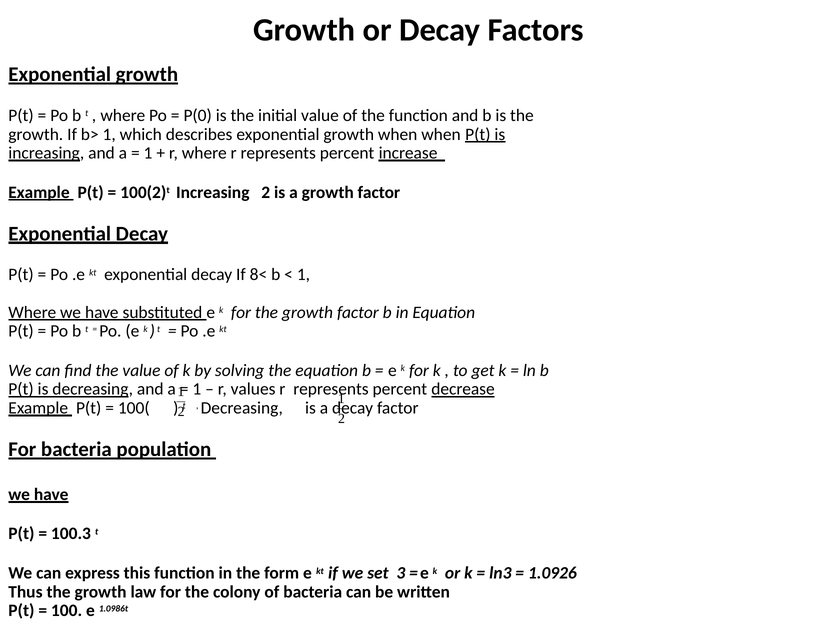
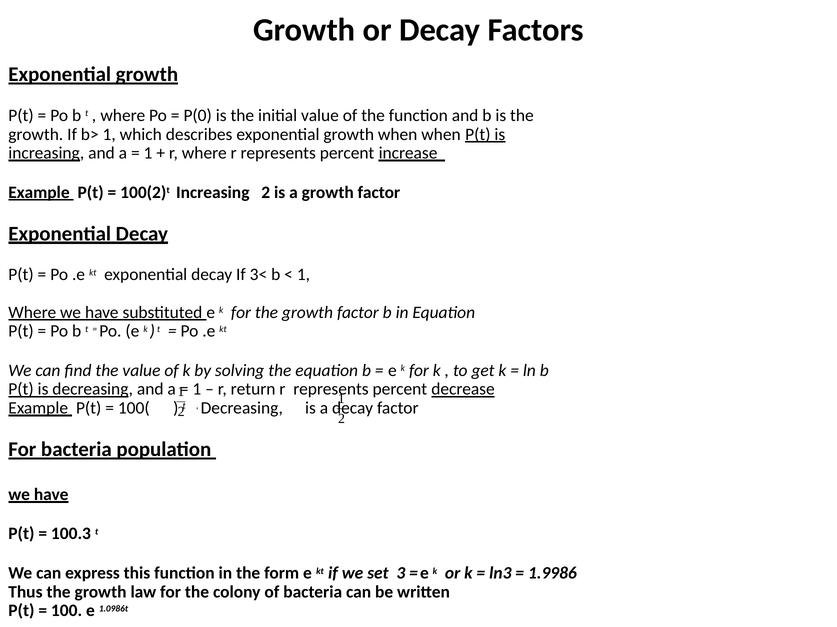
8<: 8< -> 3< (258, 275)
values: values -> return (253, 390)
1.0926: 1.0926 -> 1.9986 (552, 574)
